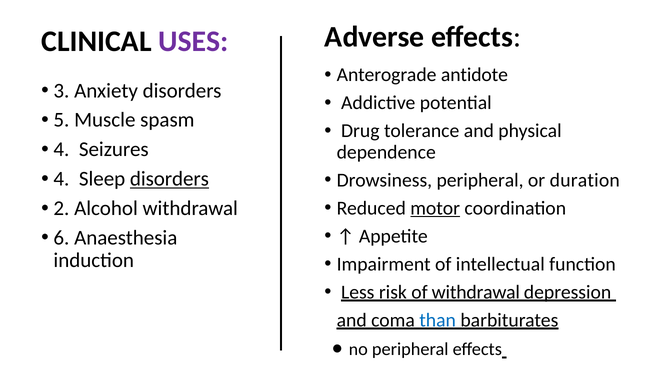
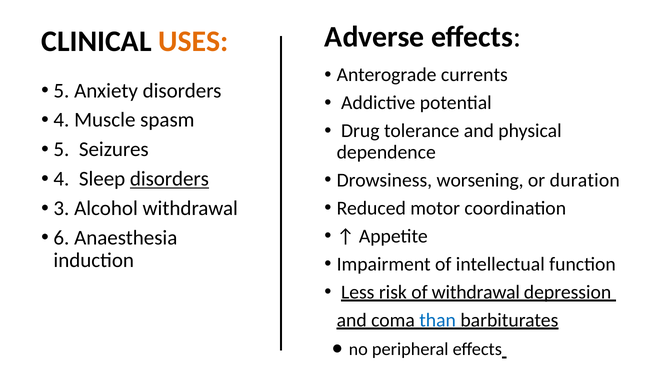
USES colour: purple -> orange (193, 41)
antidote: antidote -> currents (474, 75)
3: 3 -> 5 (61, 91)
5: 5 -> 4 (61, 120)
4: 4 -> 5 (61, 150)
Drowsiness peripheral: peripheral -> worsening (480, 180)
2: 2 -> 3 (61, 208)
motor underline: present -> none (435, 208)
